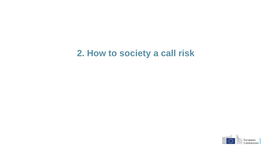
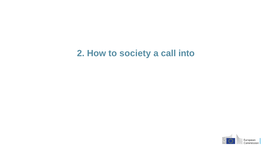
risk: risk -> into (187, 53)
